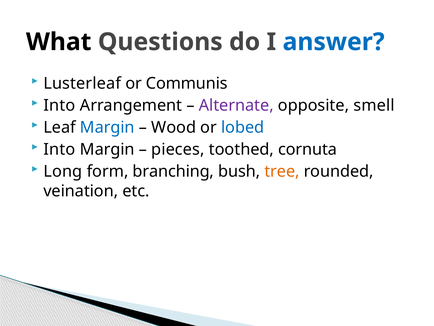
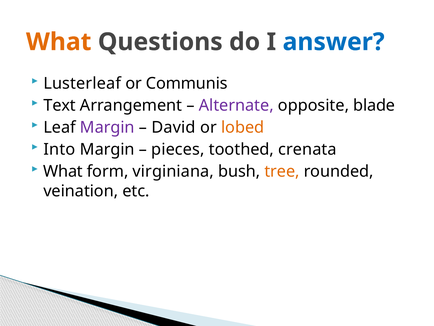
What colour: black -> orange (59, 42)
Into: Into -> Text (60, 105)
smell: smell -> blade (374, 105)
Margin colour: blue -> purple (107, 127)
Wood: Wood -> David (174, 127)
lobed colour: blue -> orange (243, 127)
cornuta: cornuta -> crenata (307, 149)
Long: Long -> What (63, 171)
branching: branching -> virginiana (173, 171)
